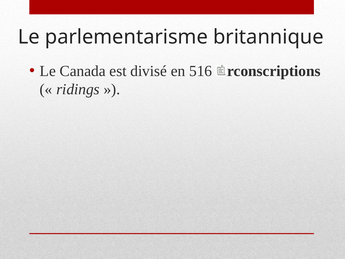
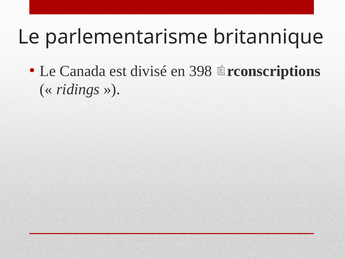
516: 516 -> 398 (201, 71)
